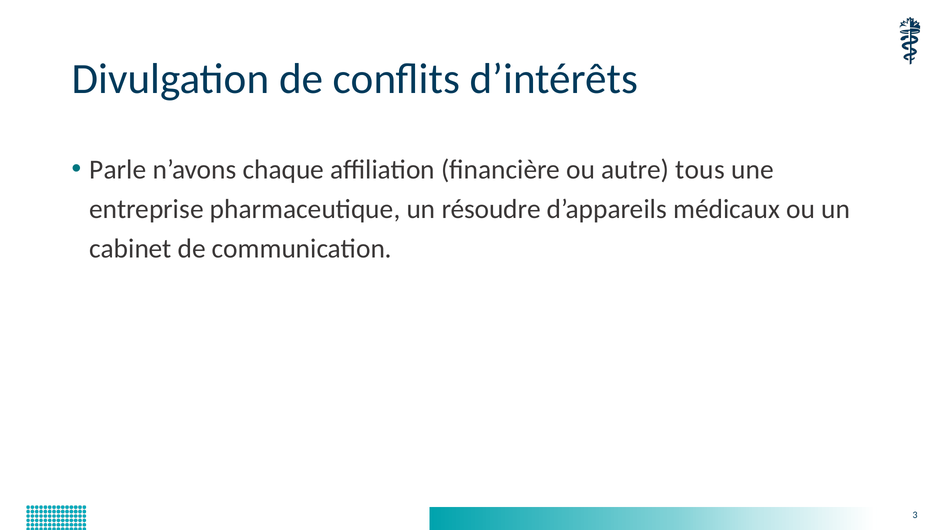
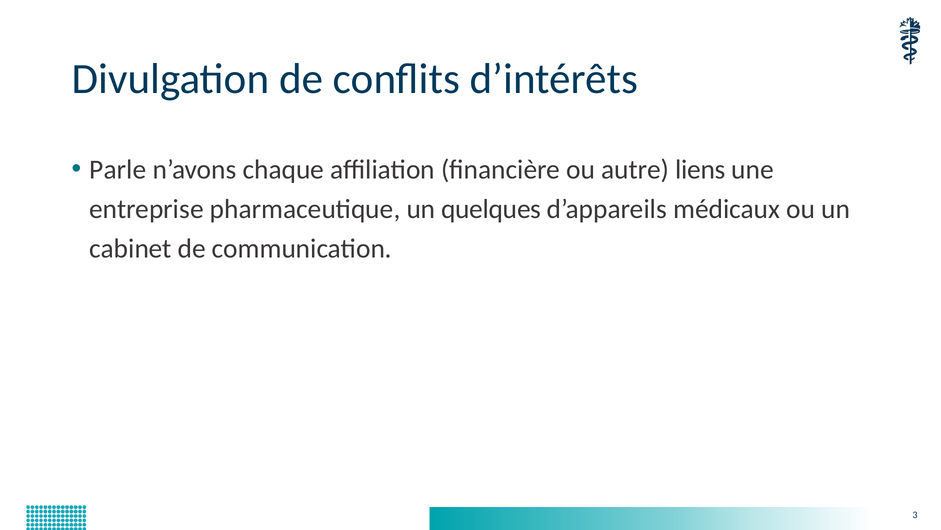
tous: tous -> liens (700, 169)
résoudre: résoudre -> quelques (491, 209)
